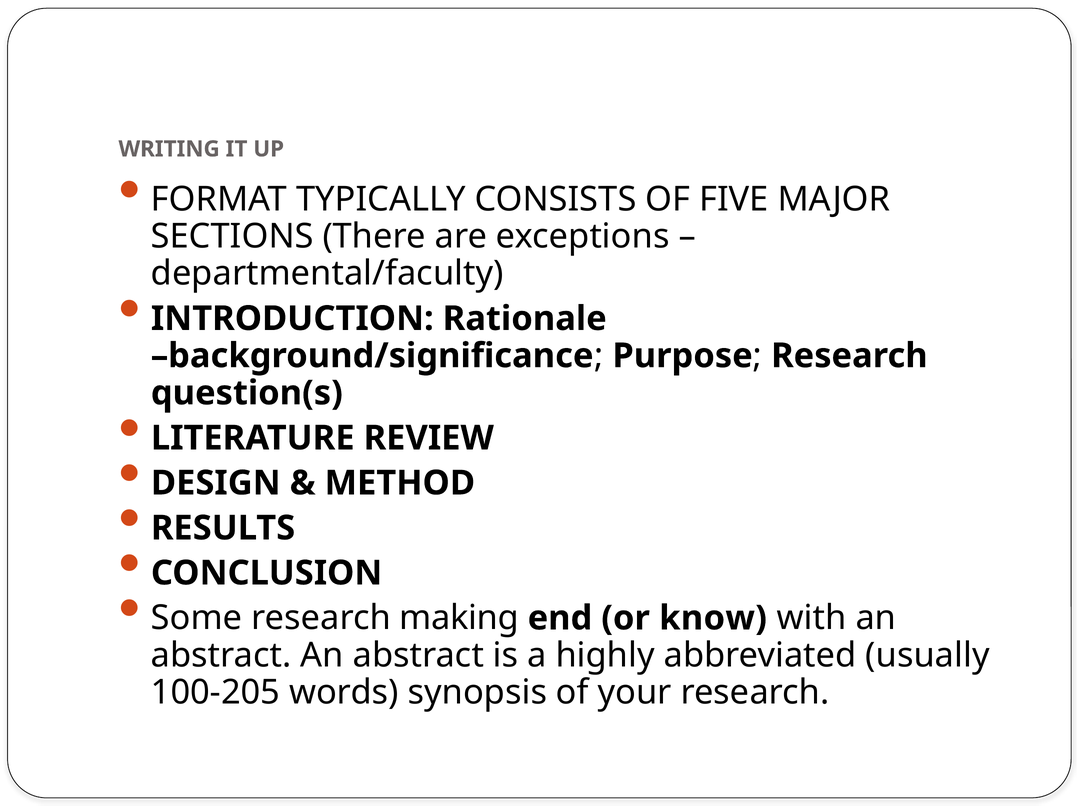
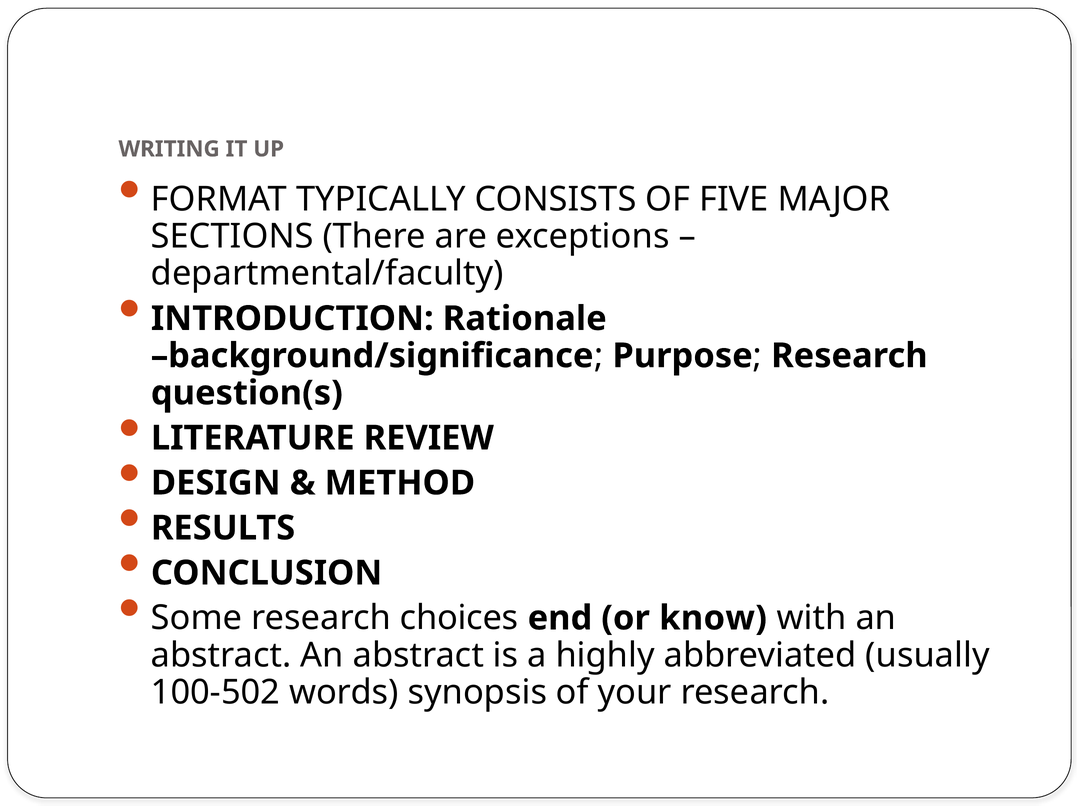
making: making -> choices (459, 618)
100-205: 100-205 -> 100-502 (215, 693)
